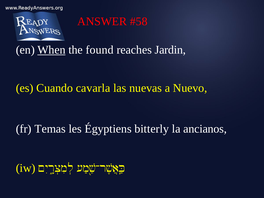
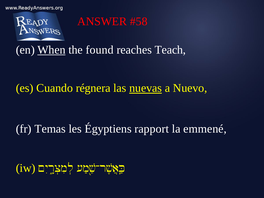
Jardin: Jardin -> Teach (170, 50)
cavarla: cavarla -> régnera (93, 88)
nuevas underline: none -> present (146, 88)
bitterly: bitterly -> rapport (152, 129)
ancianos: ancianos -> emmené (205, 129)
